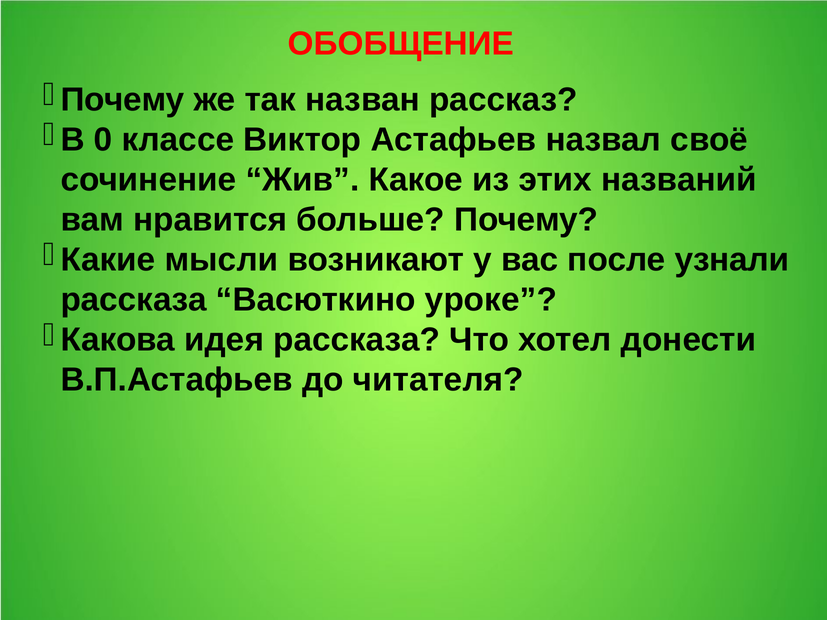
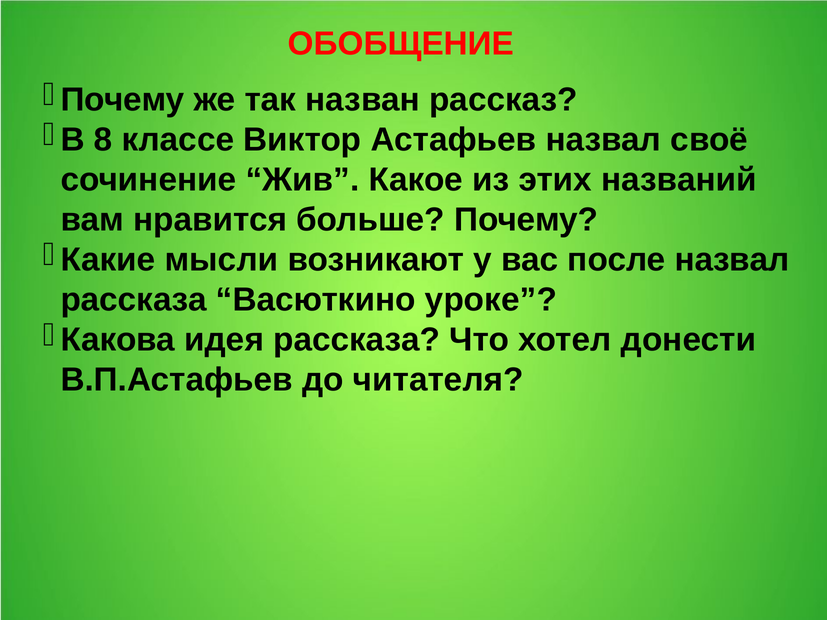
0: 0 -> 8 (103, 140)
после узнали: узнали -> назвал (732, 260)
